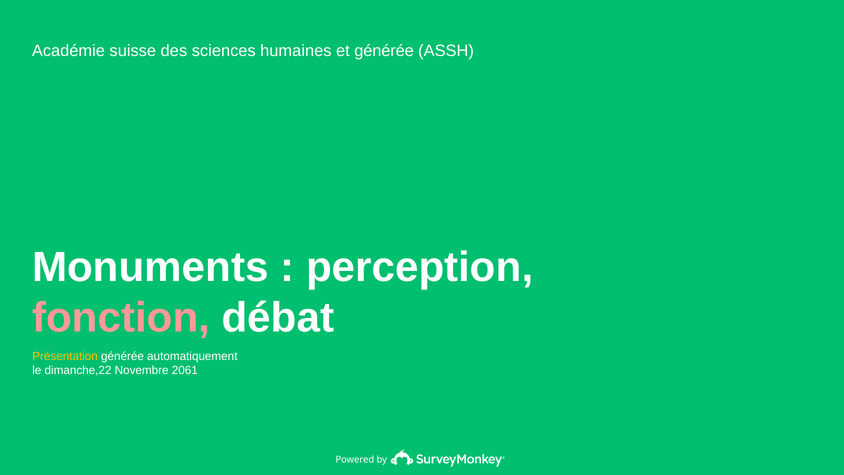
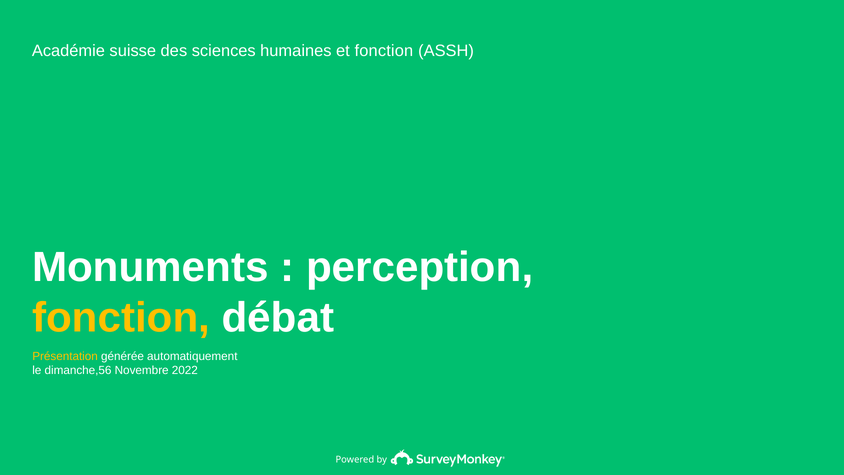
et générée: générée -> fonction (384, 51)
fonction colour: pink -> yellow (121, 318)
dimanche,22: dimanche,22 -> dimanche,56 (78, 370)
2061: 2061 -> 2022 (185, 370)
